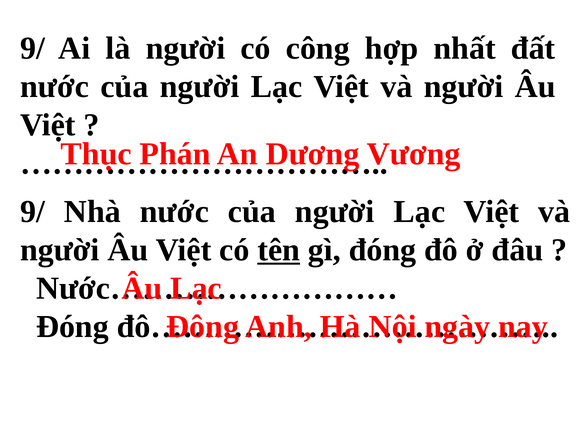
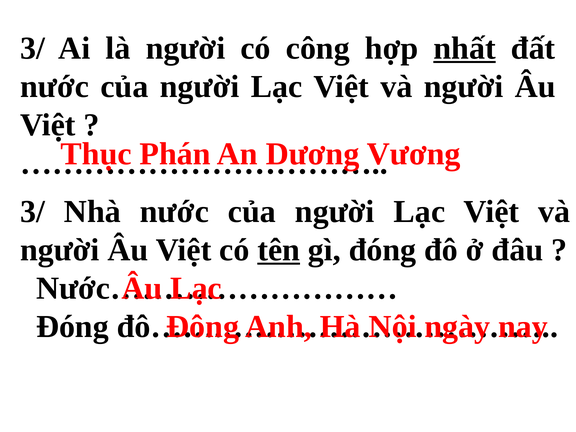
9/: 9/ -> 3/ (32, 48)
nhất underline: none -> present (465, 48)
9/: 9/ -> 3/ (32, 211)
